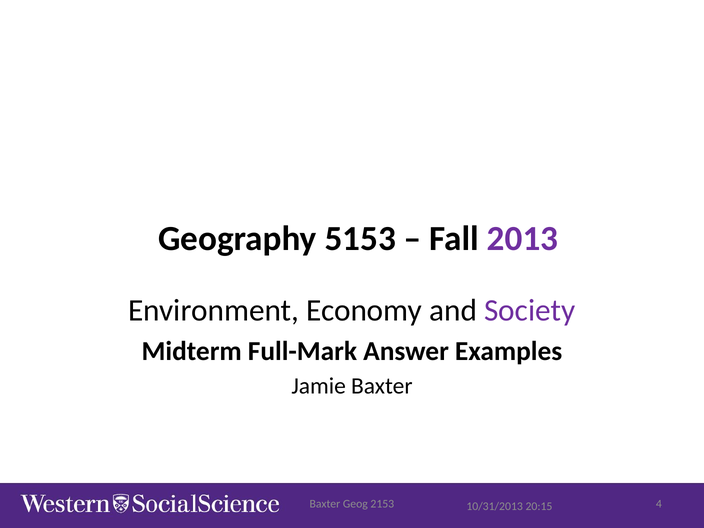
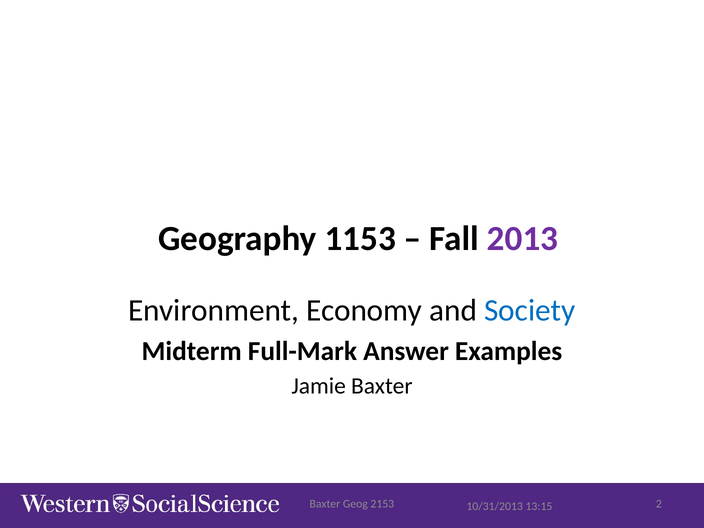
5153: 5153 -> 1153 (360, 238)
Society colour: purple -> blue (530, 311)
4: 4 -> 2 (659, 504)
20:15: 20:15 -> 13:15 (539, 506)
